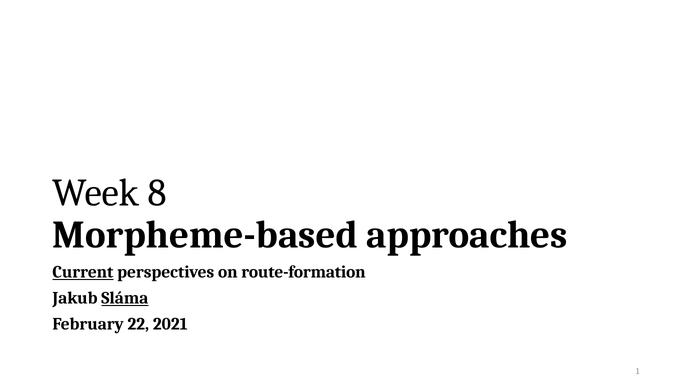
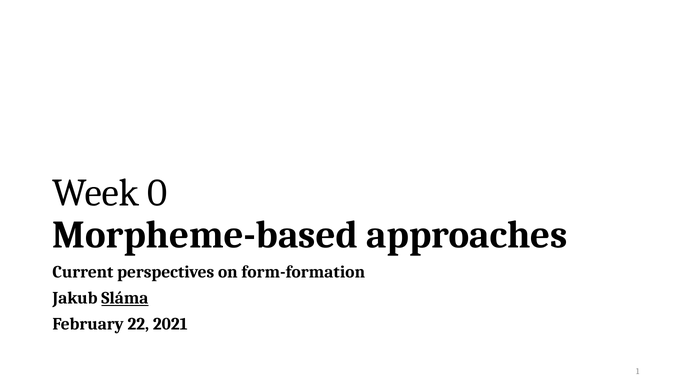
8: 8 -> 0 (157, 193)
Current underline: present -> none (83, 272)
route-formation: route-formation -> form-formation (303, 272)
